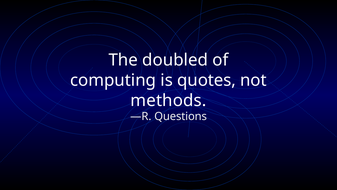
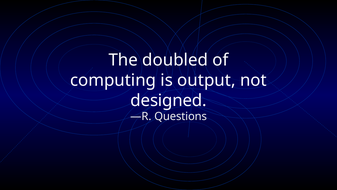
quotes: quotes -> output (206, 80)
methods: methods -> designed (169, 100)
